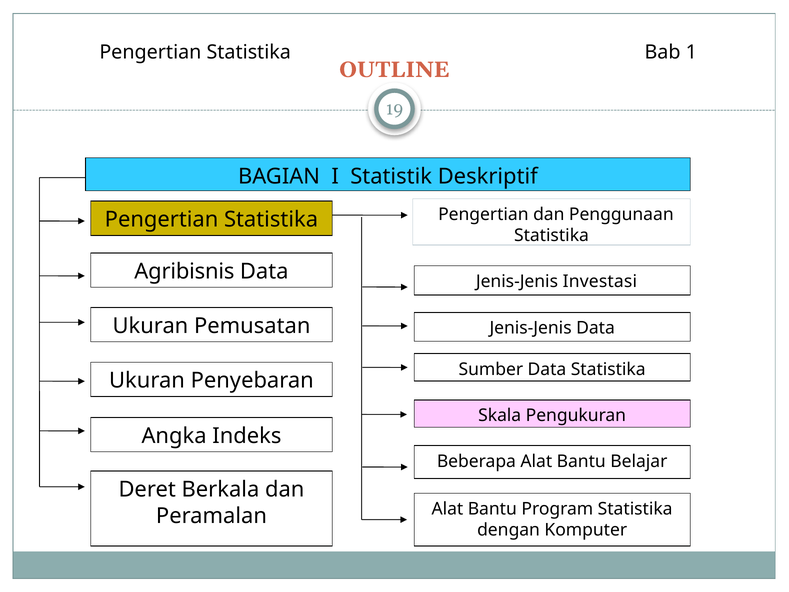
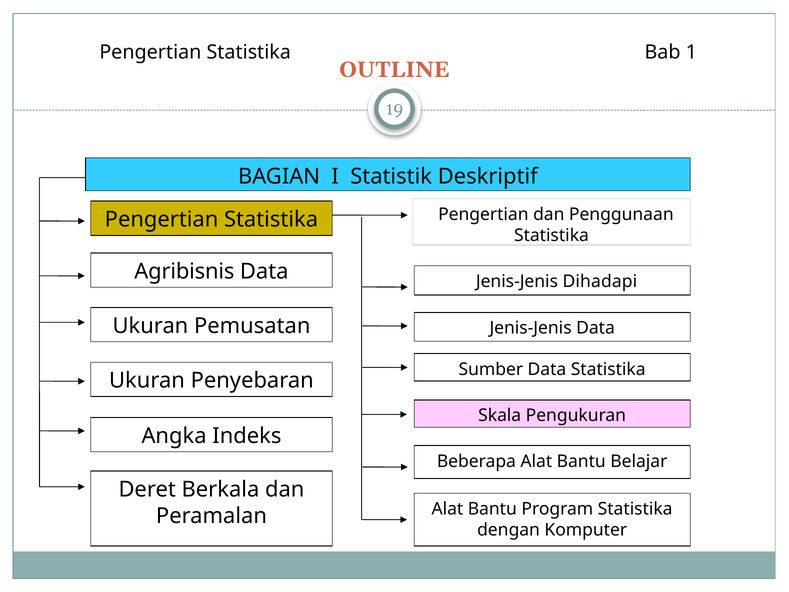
Investasi: Investasi -> Dihadapi (600, 281)
